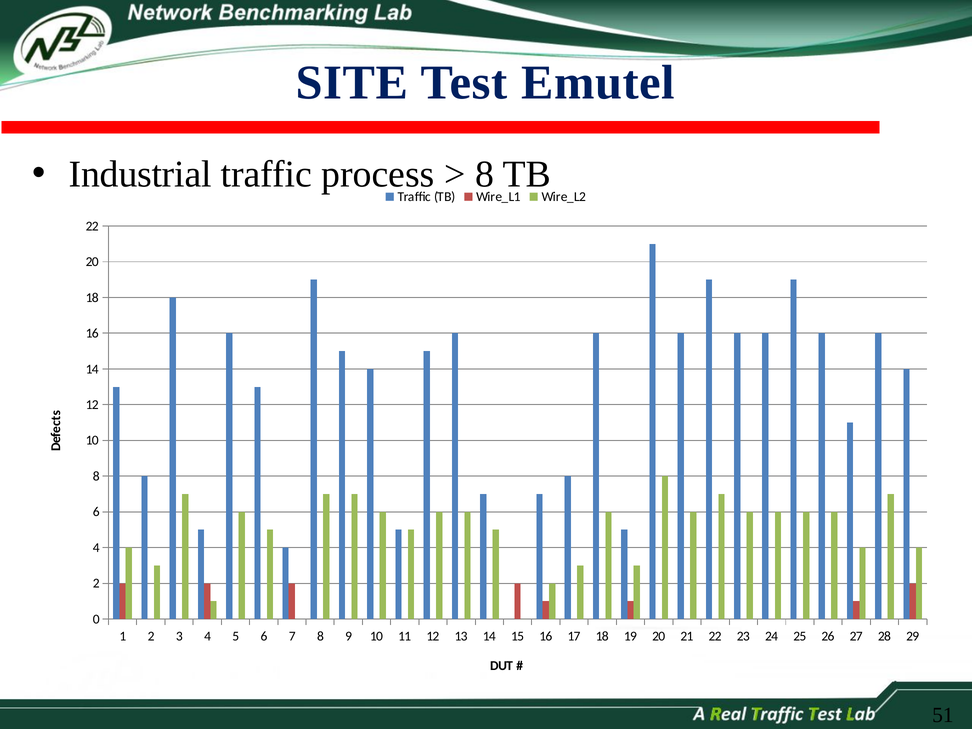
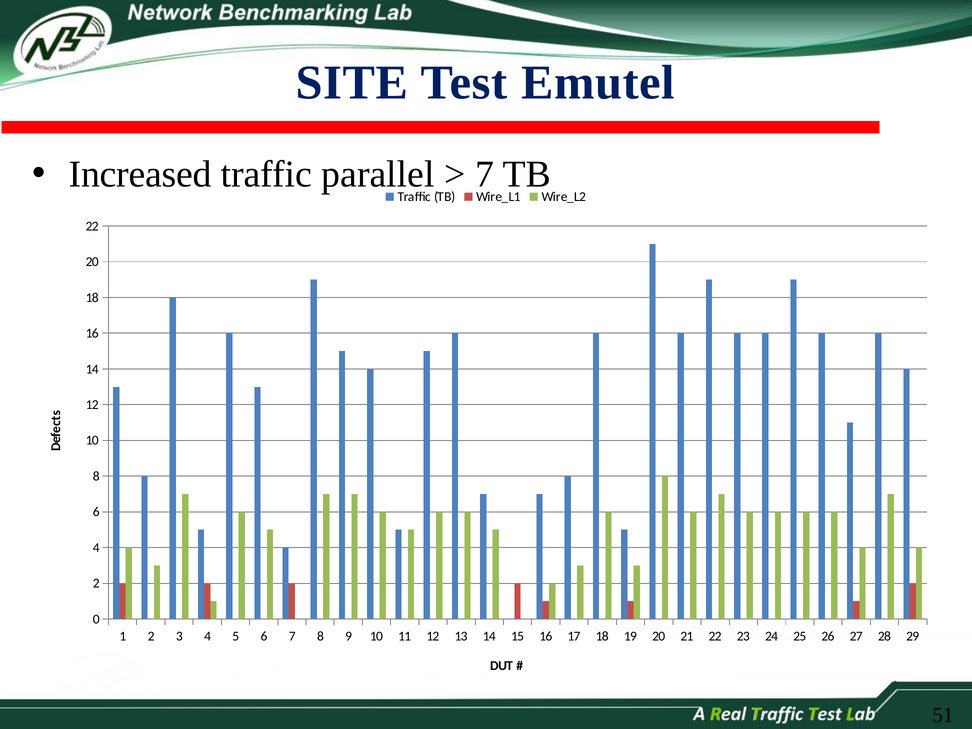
Industrial: Industrial -> Increased (140, 174)
process: process -> parallel (378, 174)
8: 8 -> 7 (485, 174)
